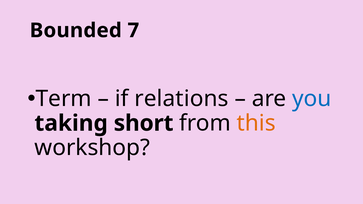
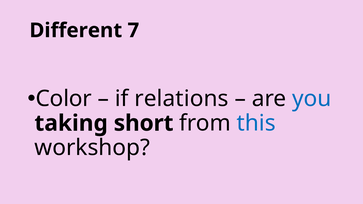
Bounded: Bounded -> Different (76, 30)
Term: Term -> Color (64, 99)
this colour: orange -> blue (256, 123)
